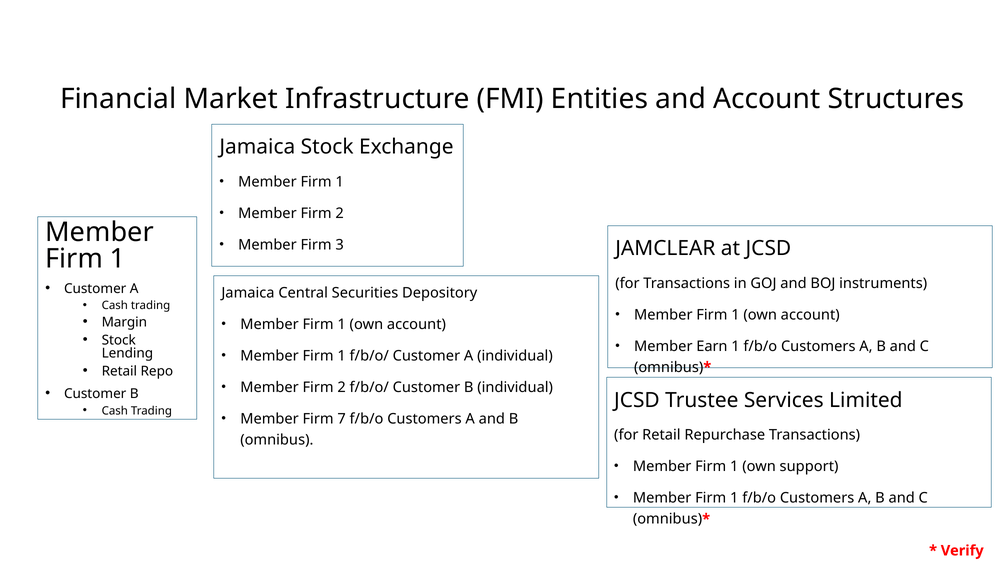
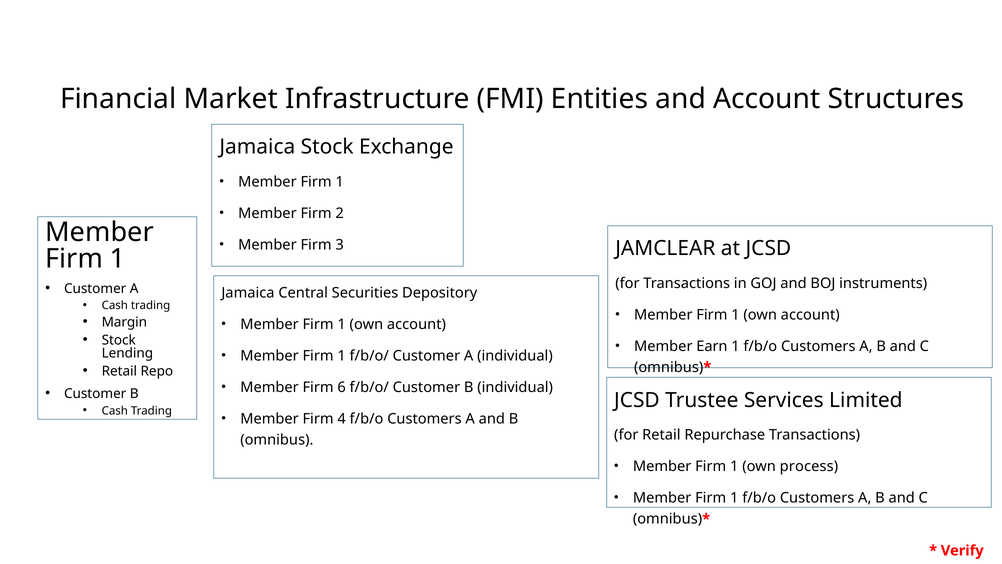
2: 2 -> 6 (342, 387)
7: 7 -> 4 (342, 418)
support: support -> process (809, 466)
